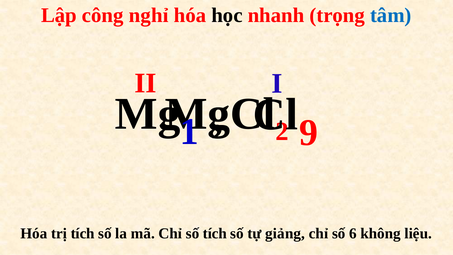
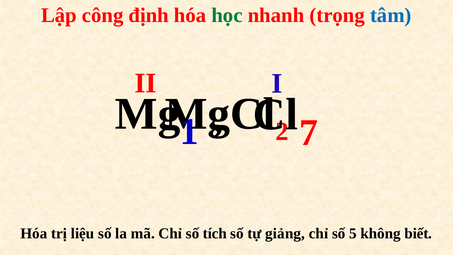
nghỉ: nghỉ -> định (149, 15)
học colour: black -> green (227, 15)
9: 9 -> 7 (309, 133)
trị tích: tích -> liệu (83, 233)
6: 6 -> 5 (353, 233)
liệu: liệu -> biết (418, 233)
